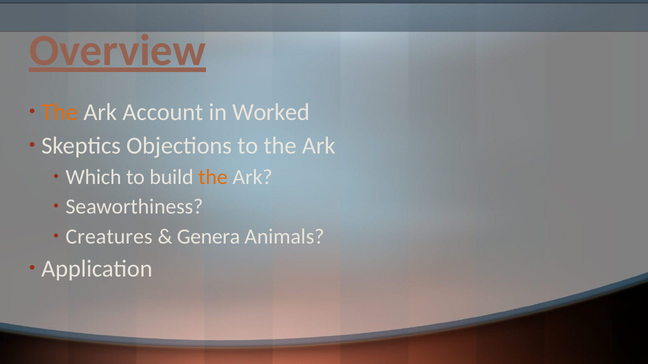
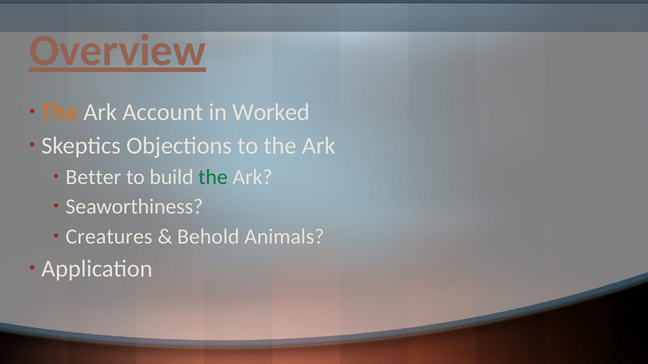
Which: Which -> Better (93, 177)
the colour: orange -> green (213, 177)
Genera: Genera -> Behold (208, 237)
